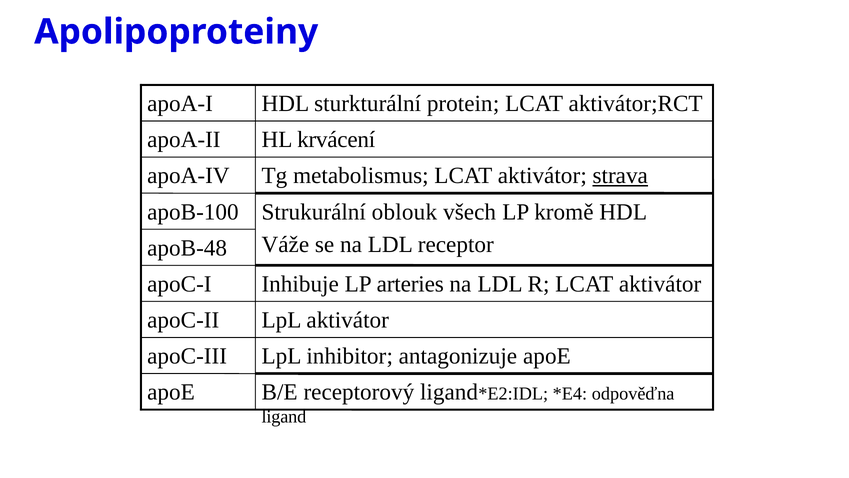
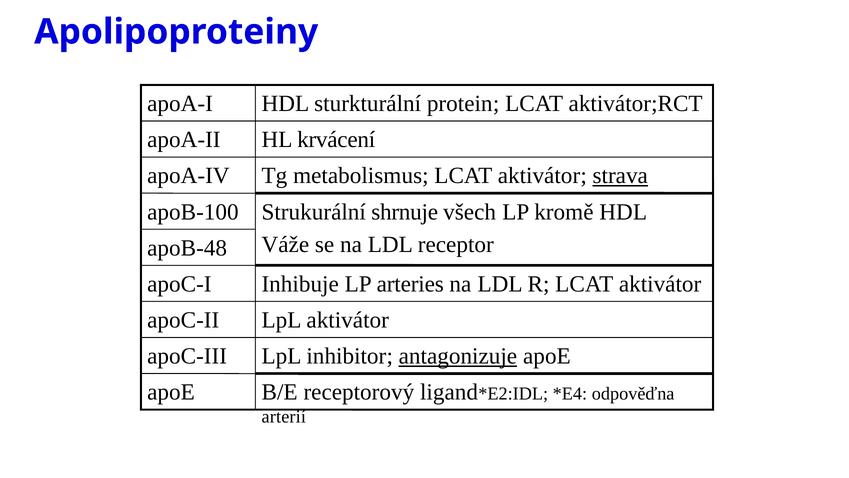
oblouk: oblouk -> shrnuje (405, 212)
antagonizuje underline: none -> present (458, 356)
ligand: ligand -> arterií (284, 416)
